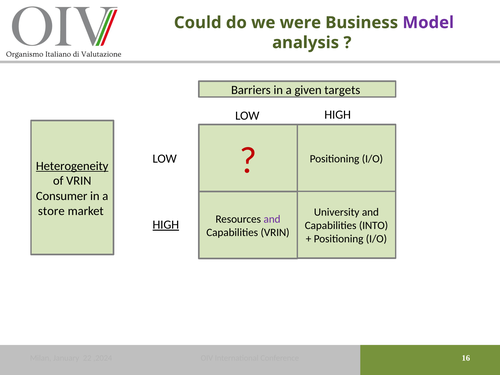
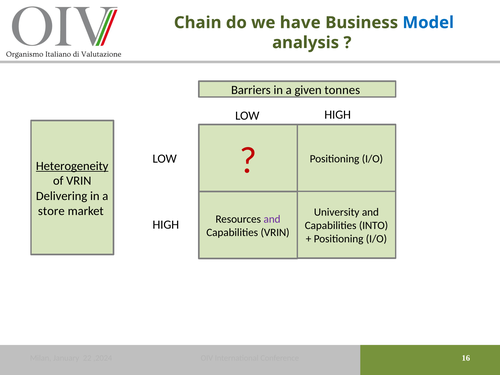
Could: Could -> Chain (198, 23)
were: were -> have (300, 23)
Model colour: purple -> blue (428, 23)
targets: targets -> tonnes (342, 90)
Consumer: Consumer -> Delivering (62, 196)
HIGH underline: present -> none (166, 225)
